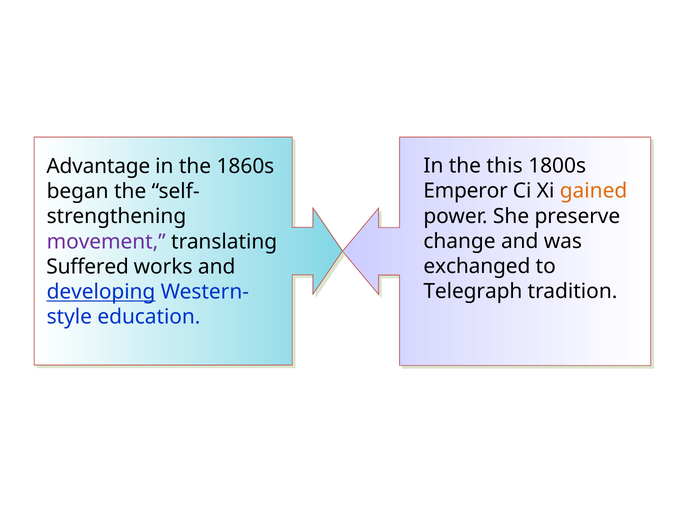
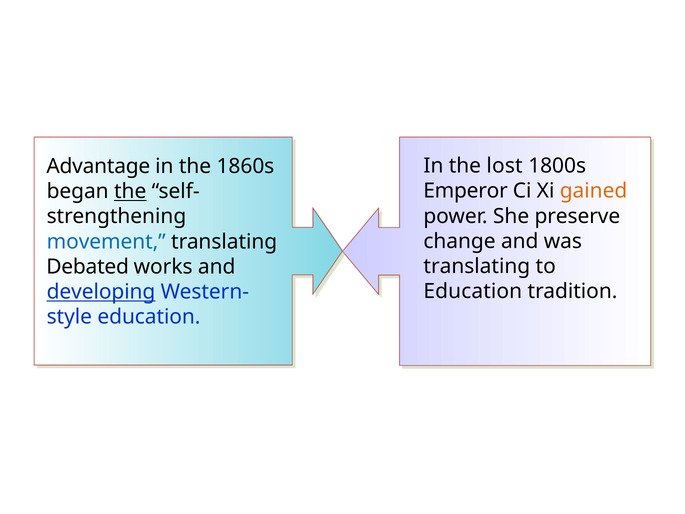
this: this -> lost (505, 166)
the underline: none -> present (130, 191)
movement colour: purple -> blue (106, 242)
exchanged: exchanged -> translating (477, 266)
Suffered: Suffered -> Debated (88, 267)
Telegraph: Telegraph -> Education (473, 291)
